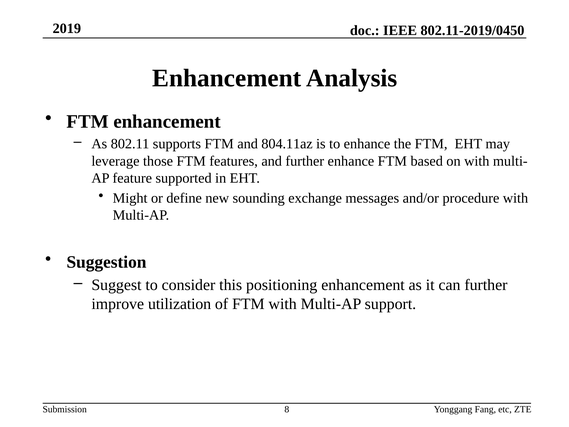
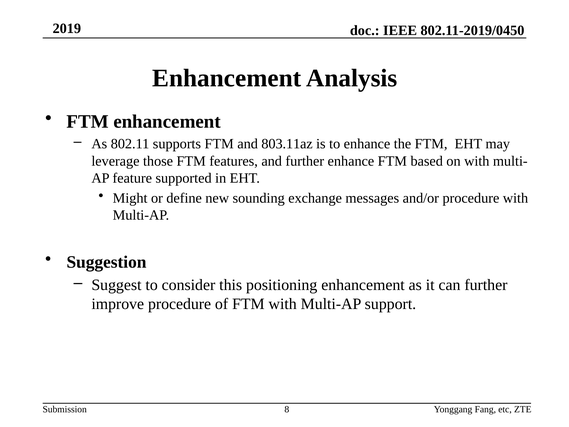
804.11az: 804.11az -> 803.11az (287, 144)
improve utilization: utilization -> procedure (180, 304)
